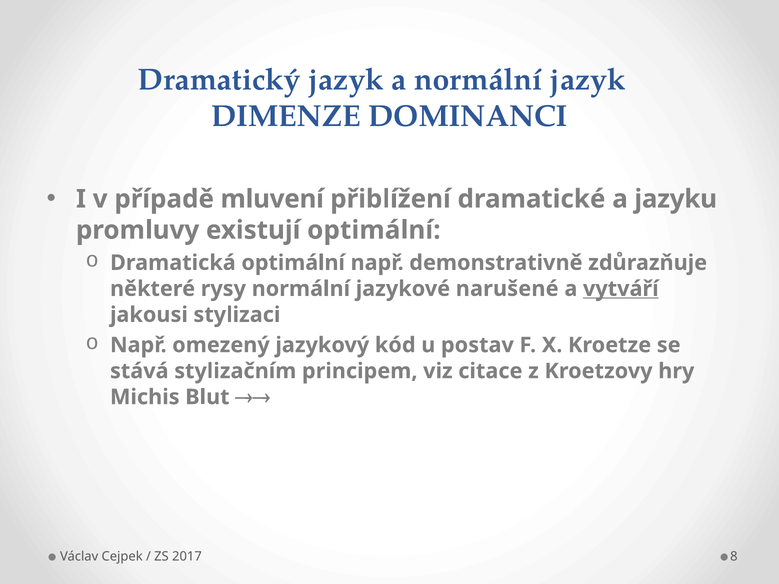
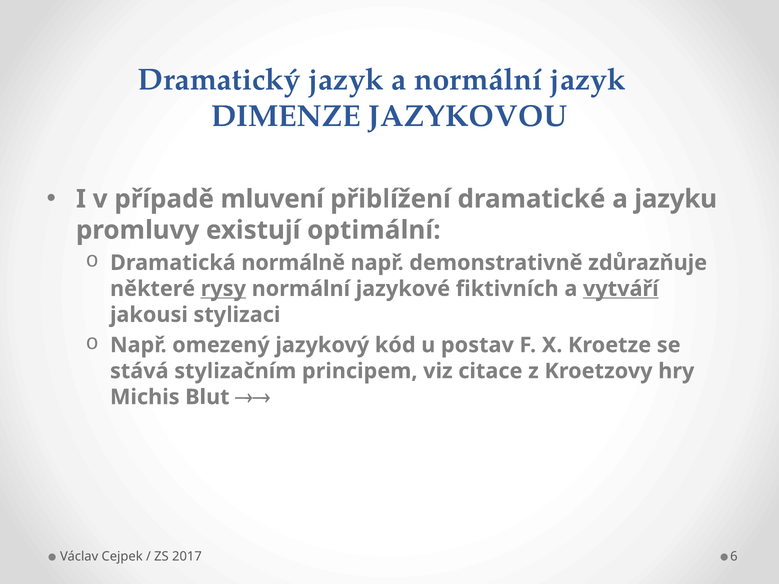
DOMINANCI: DOMINANCI -> JAZYKOVOU (468, 116)
Dramatická optimální: optimální -> normálně (293, 263)
rysy underline: none -> present (223, 289)
narušené: narušené -> fiktivních (507, 289)
8: 8 -> 6 (734, 557)
